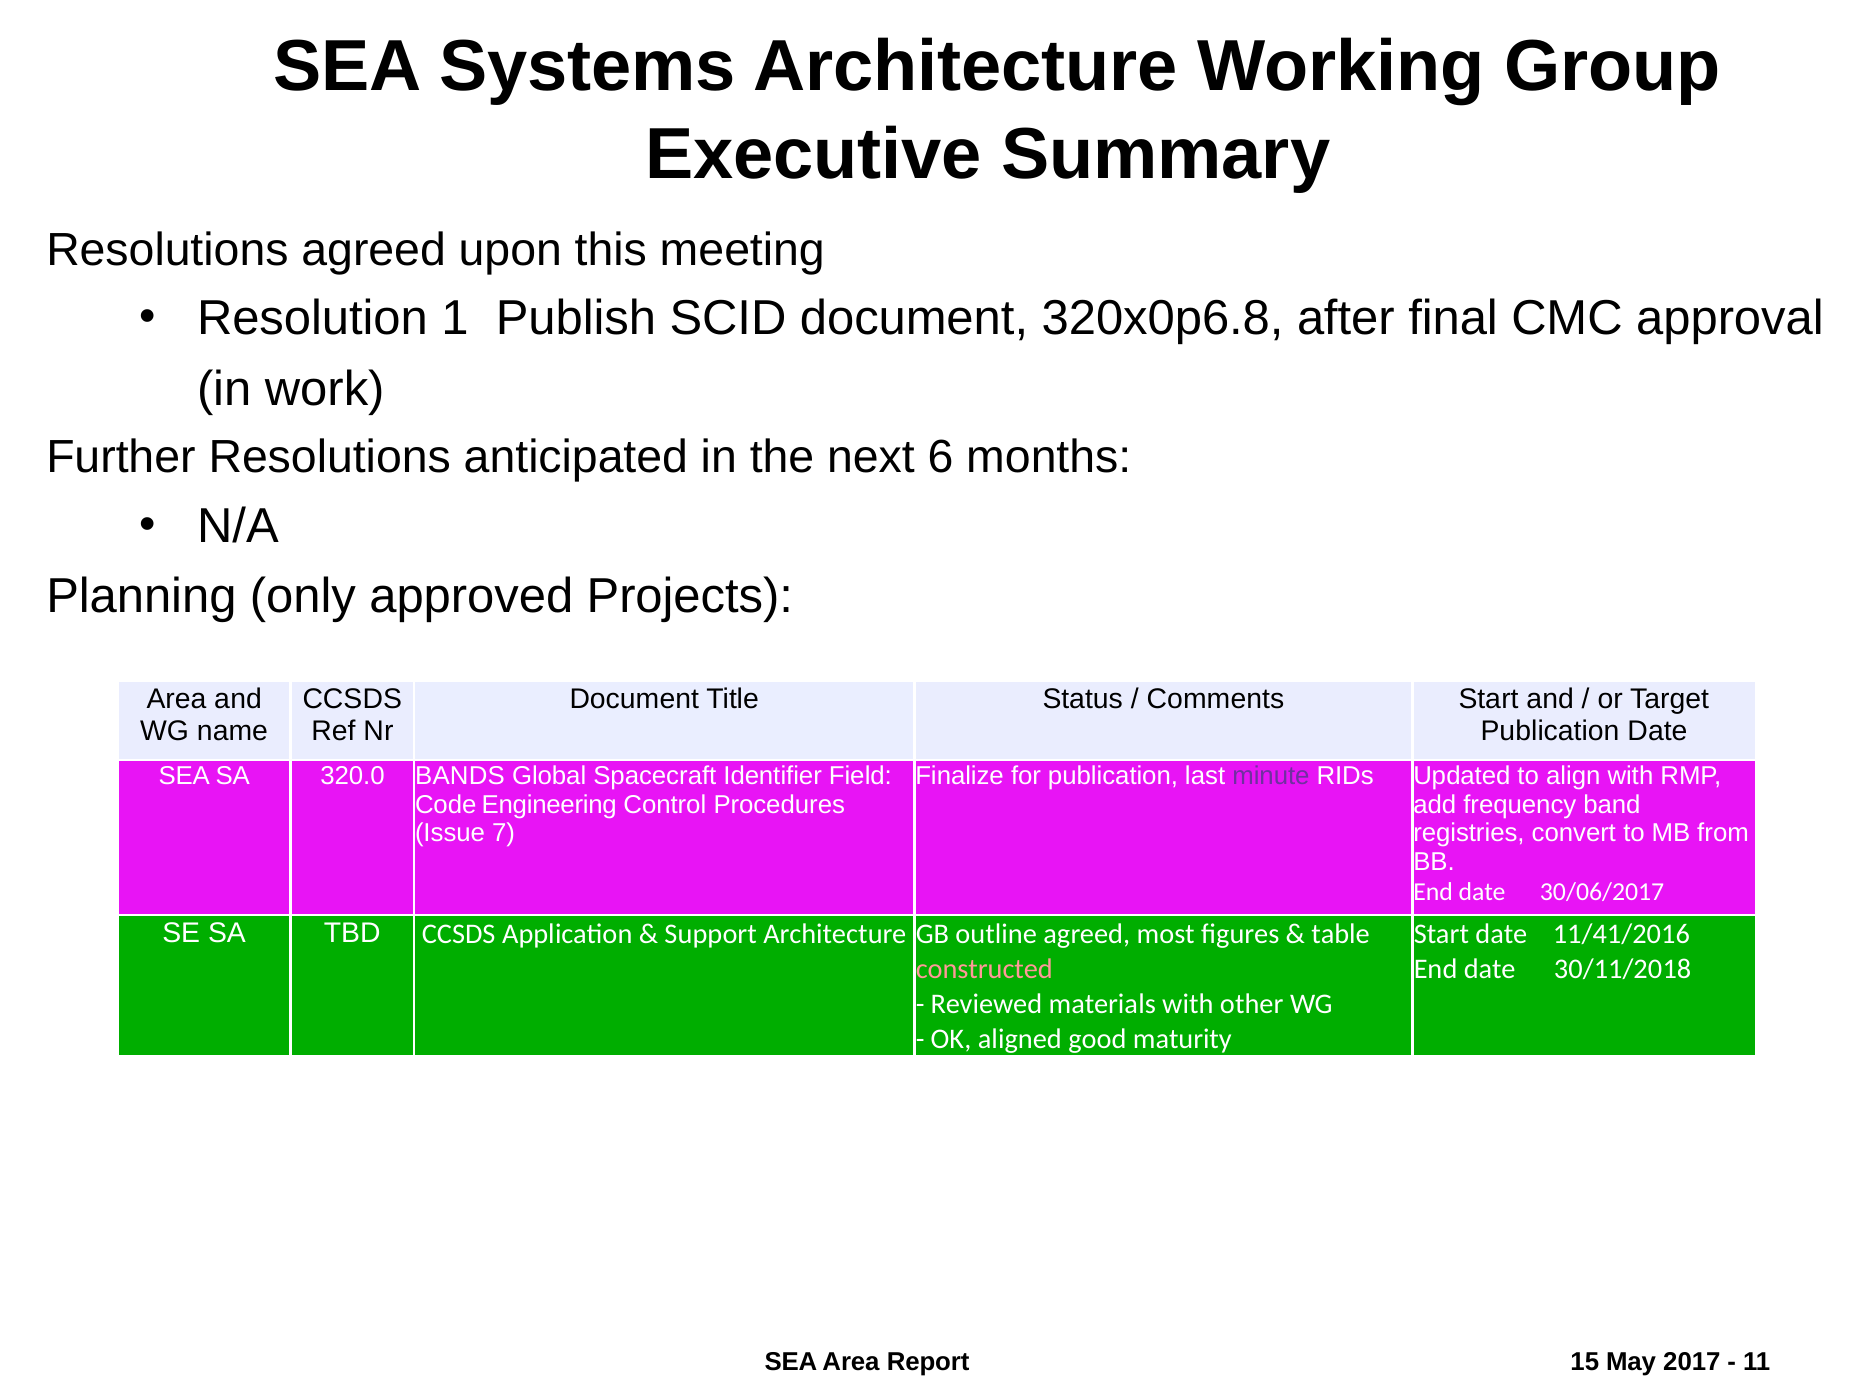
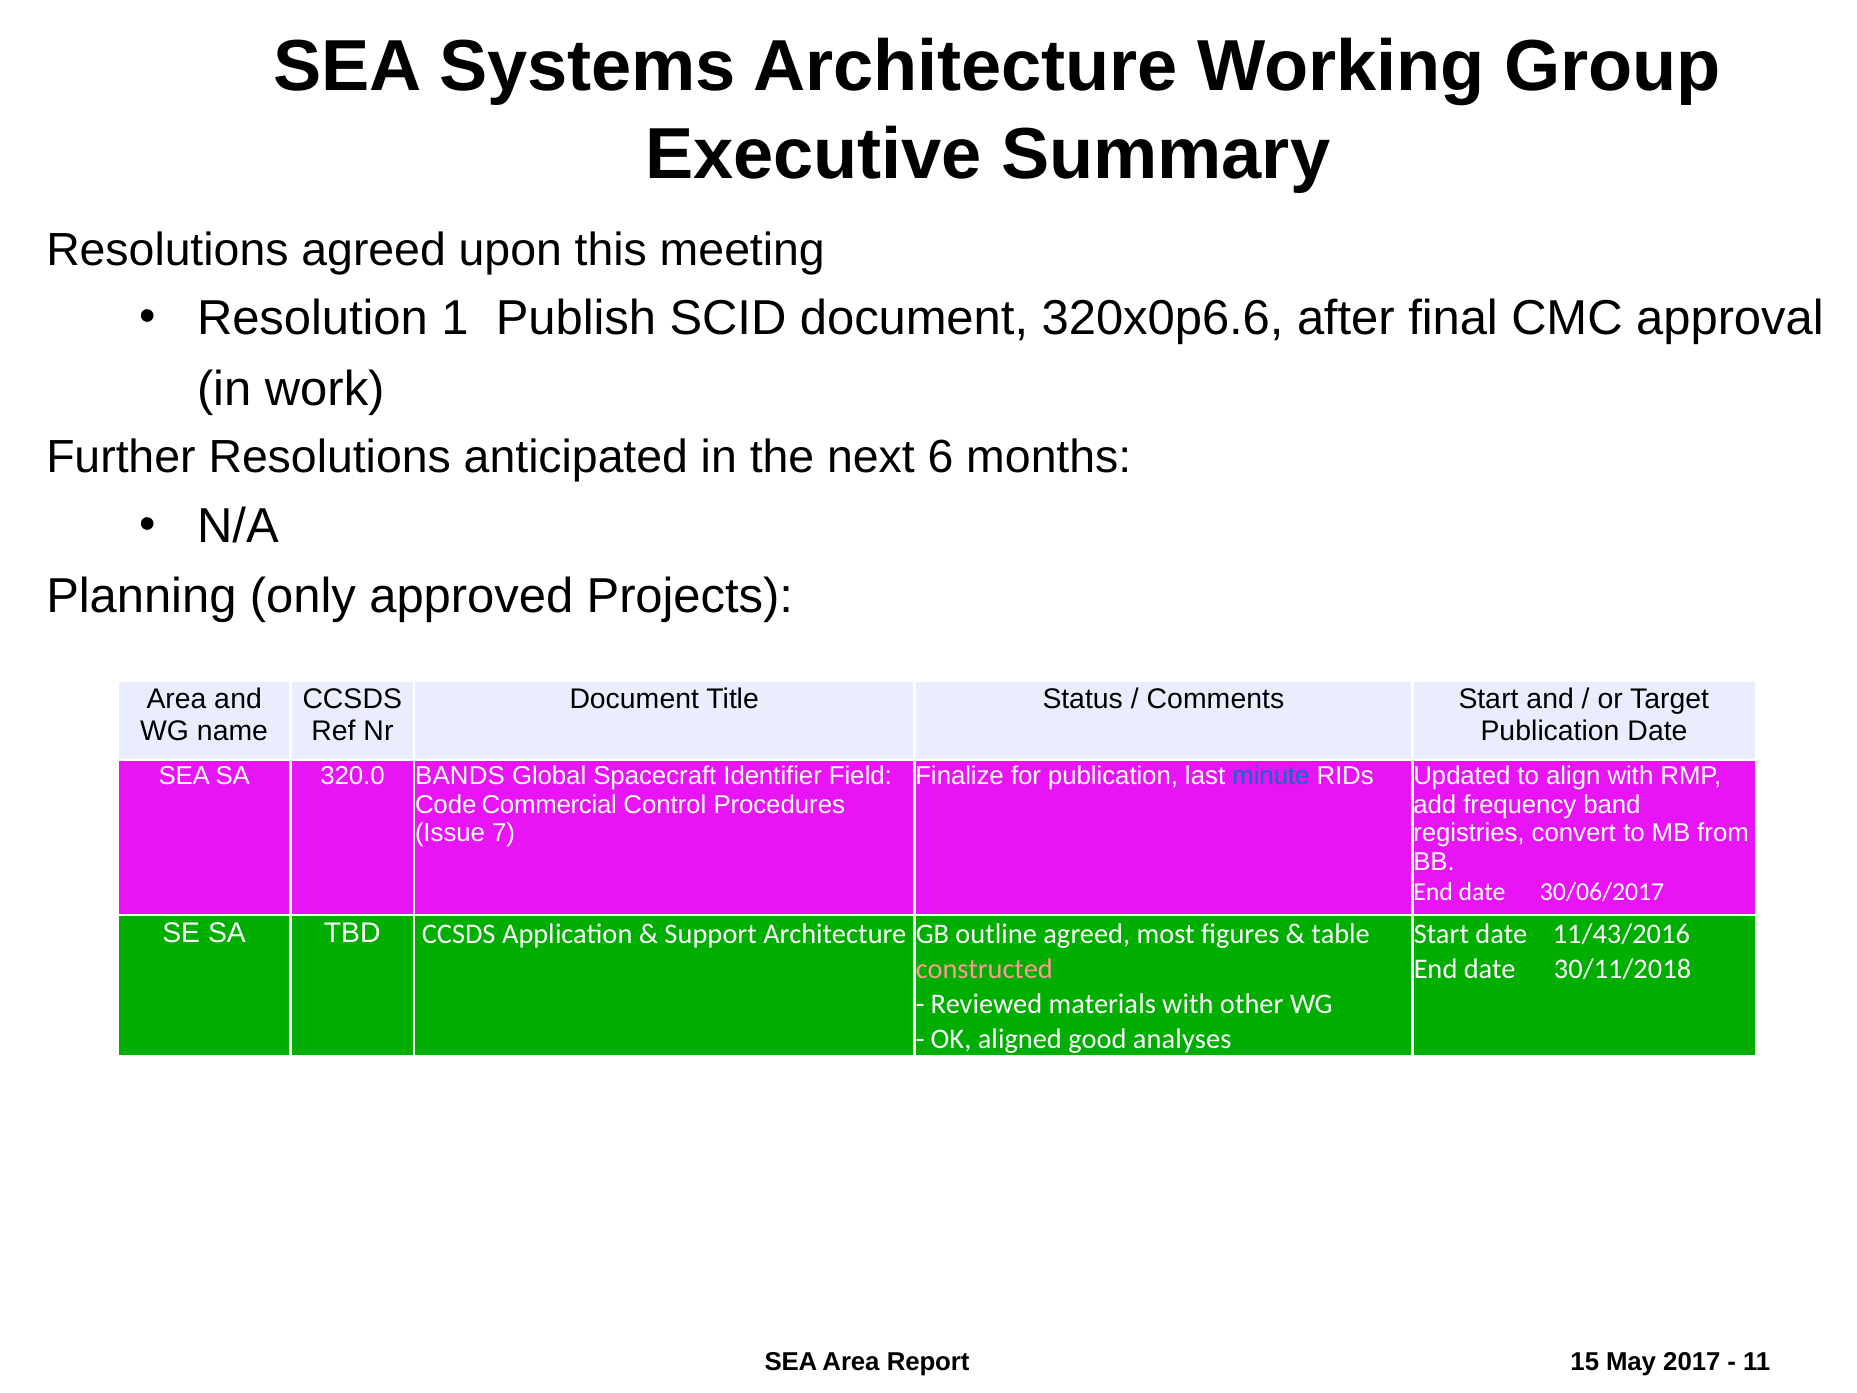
320x0p6.8: 320x0p6.8 -> 320x0p6.6 (1163, 319)
minute colour: purple -> blue (1271, 776)
Engineering: Engineering -> Commercial (549, 804)
11/41/2016: 11/41/2016 -> 11/43/2016 (1621, 934)
maturity: maturity -> analyses (1182, 1039)
